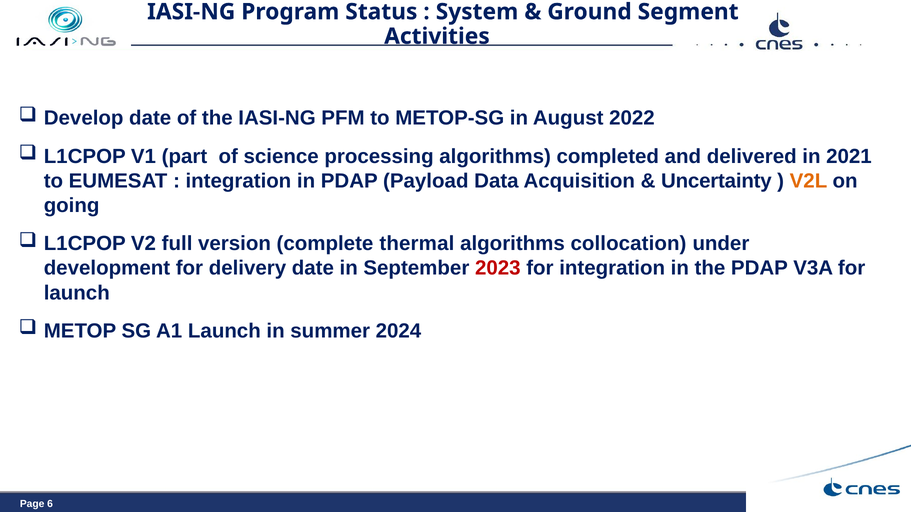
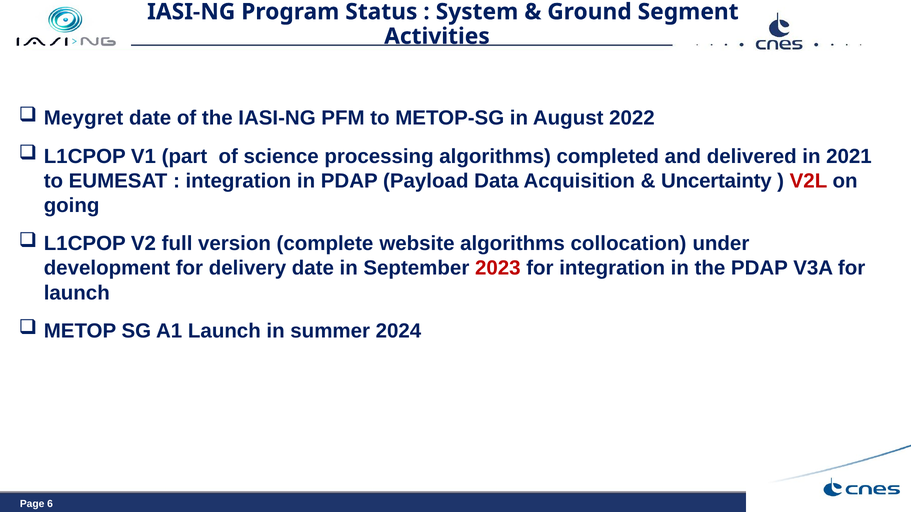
Develop: Develop -> Meygret (84, 118)
V2L colour: orange -> red (808, 181)
thermal: thermal -> website (417, 244)
